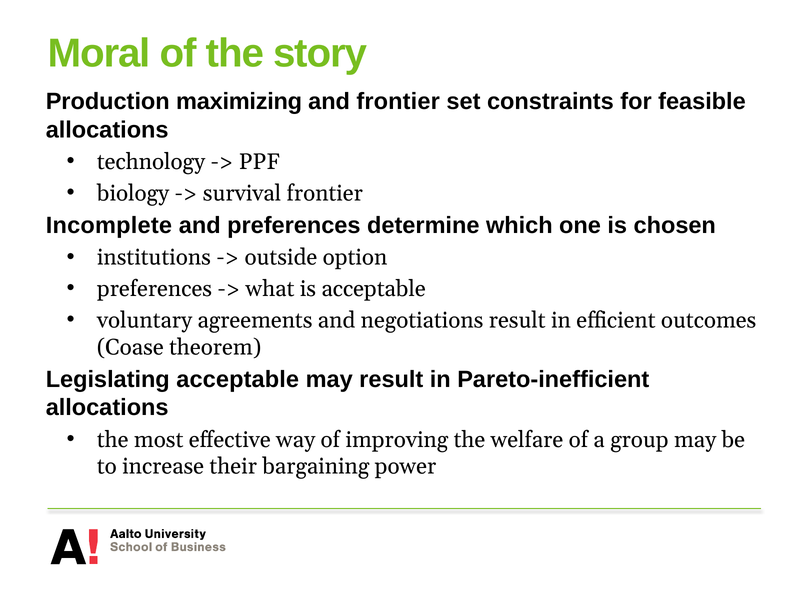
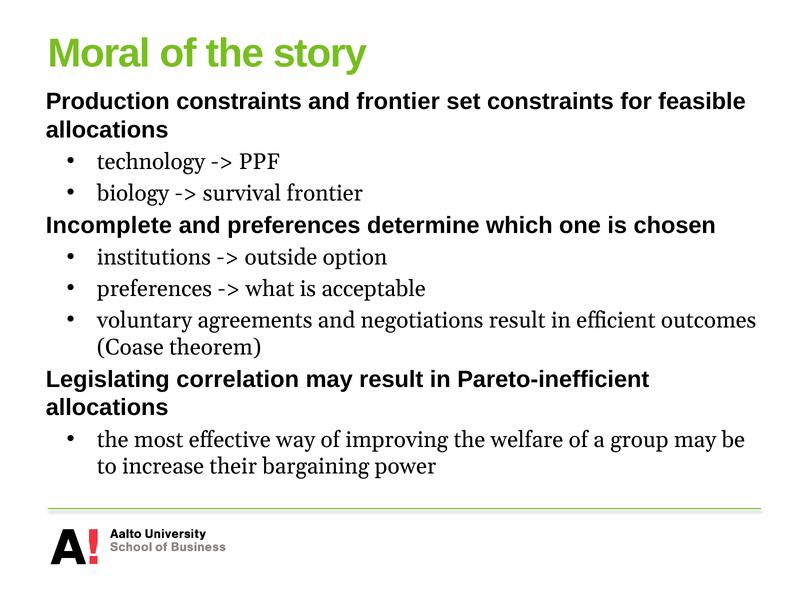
Production maximizing: maximizing -> constraints (239, 102)
Legislating acceptable: acceptable -> correlation (238, 380)
